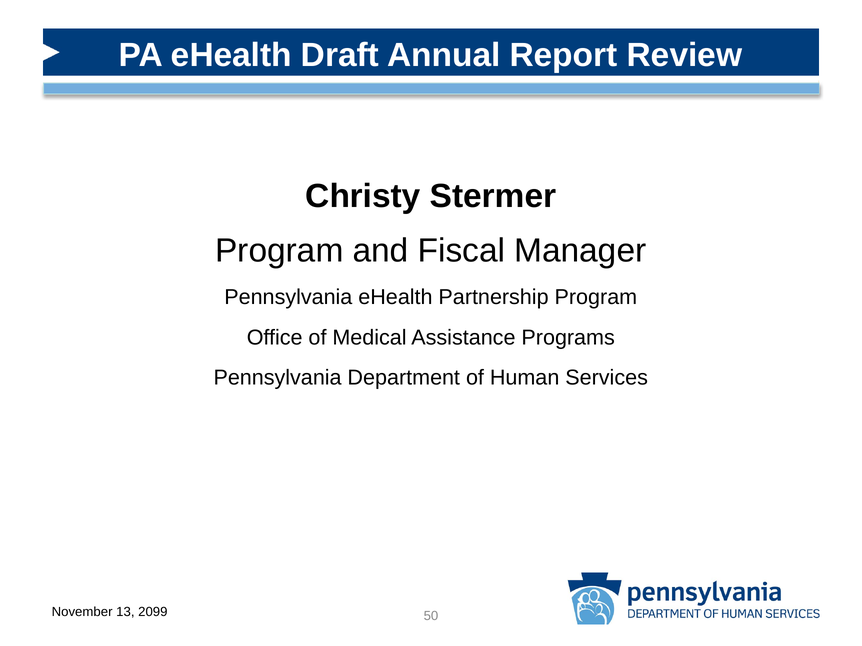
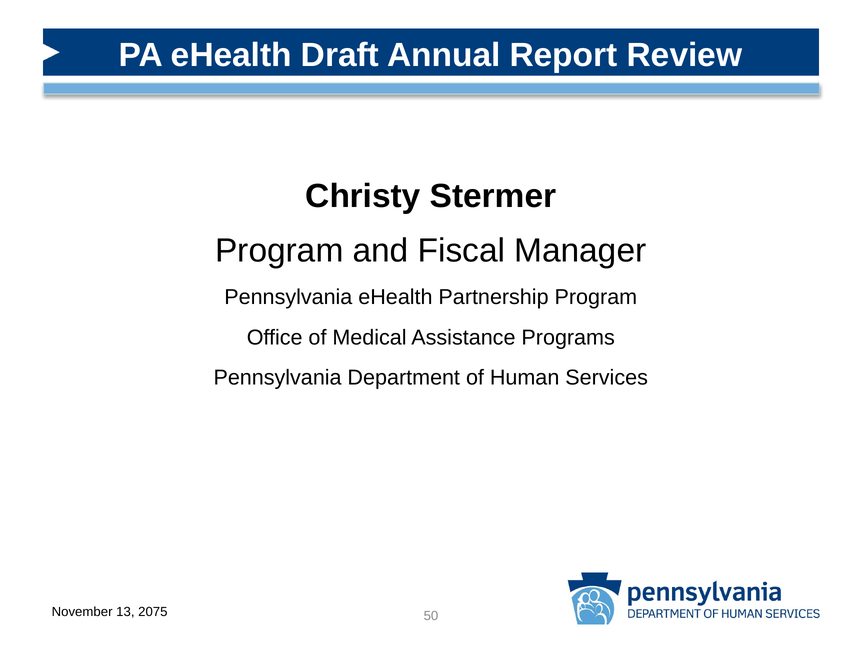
2099: 2099 -> 2075 (153, 612)
